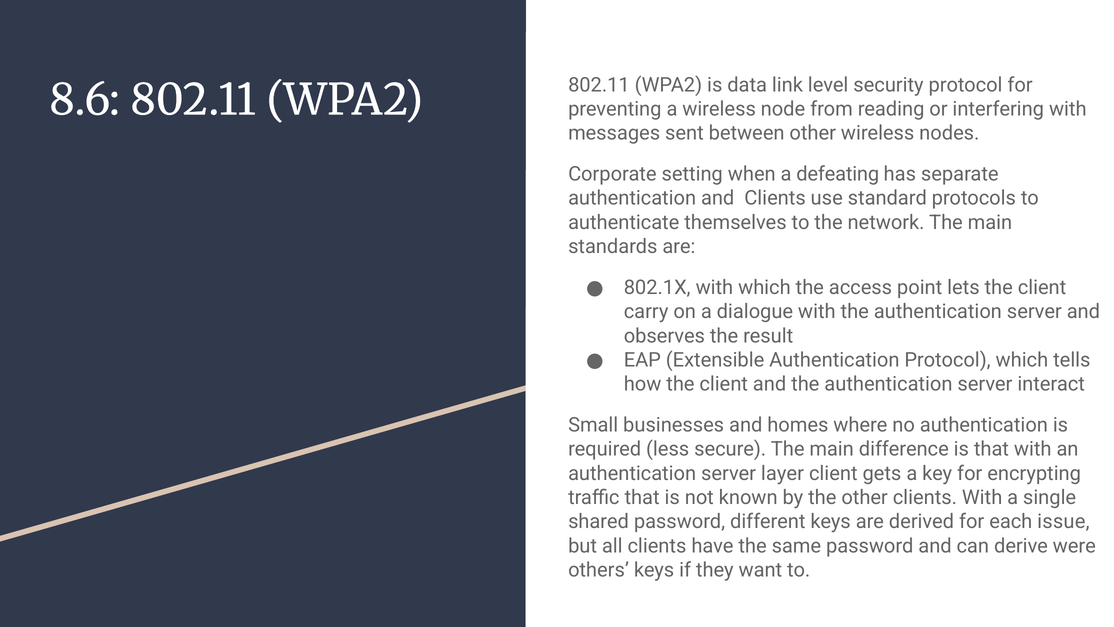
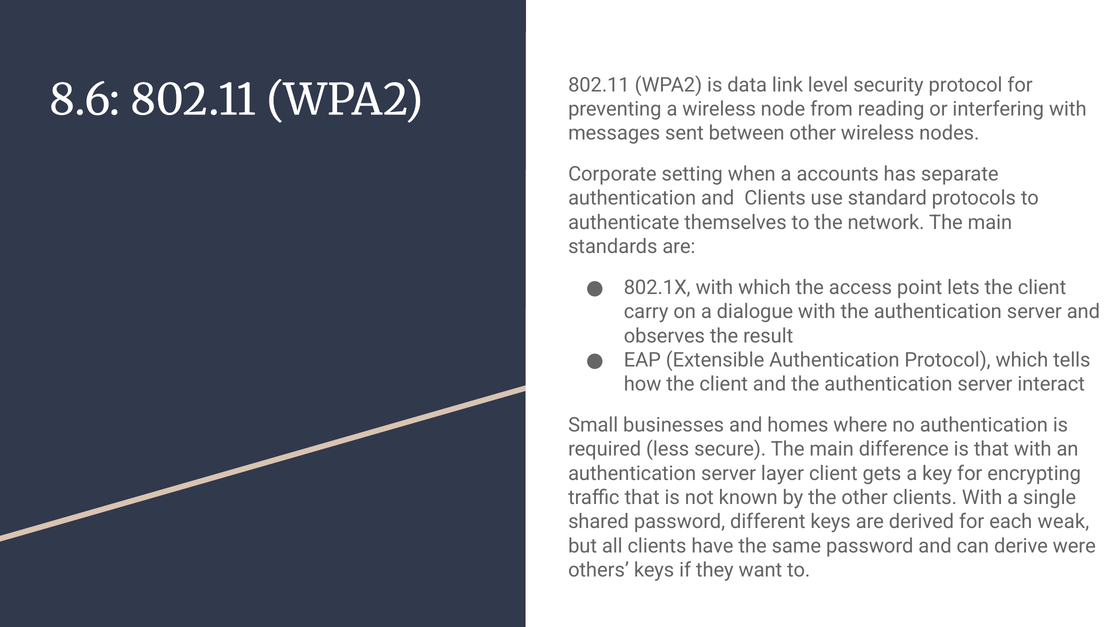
defeating: defeating -> accounts (838, 174)
issue: issue -> weak (1063, 521)
